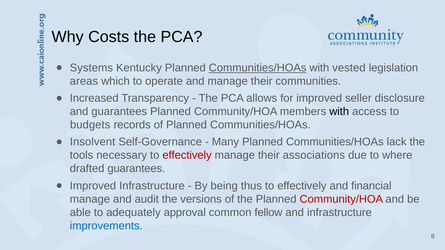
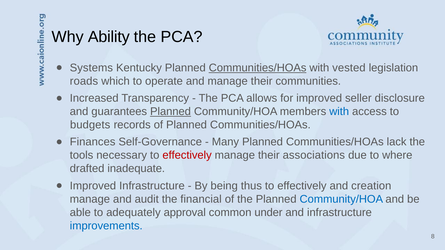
Costs: Costs -> Ability (109, 37)
areas: areas -> roads (84, 81)
Planned underline: none -> present (171, 112)
with colour: black -> blue (339, 112)
Insolvent: Insolvent -> Finances (93, 142)
drafted guarantees: guarantees -> inadequate (136, 169)
financial: financial -> creation (371, 186)
versions: versions -> financial (201, 199)
Community/HOA colour: red -> blue (341, 199)
fellow: fellow -> under (268, 213)
